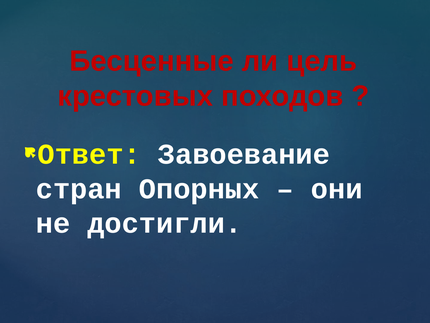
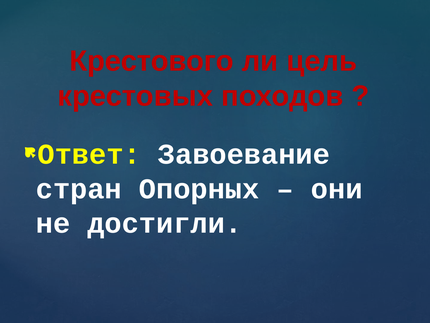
Бесценные: Бесценные -> Крестового (152, 61)
